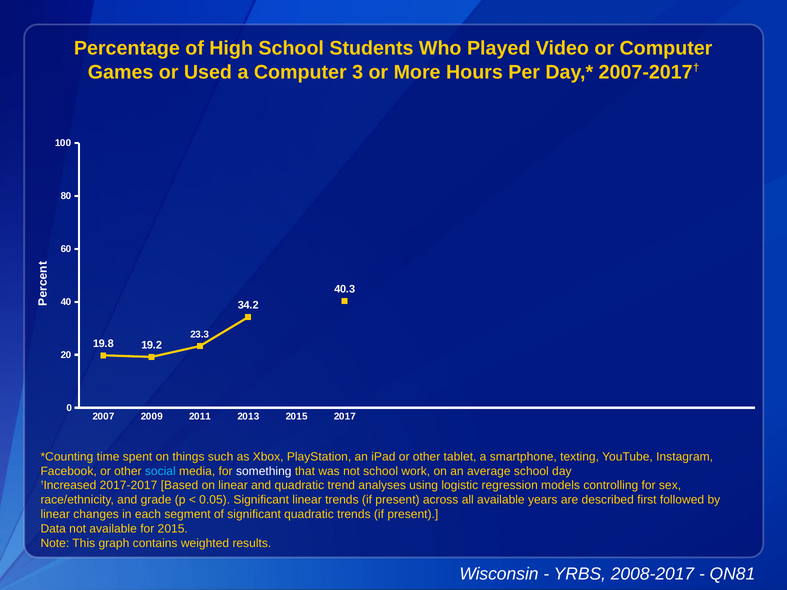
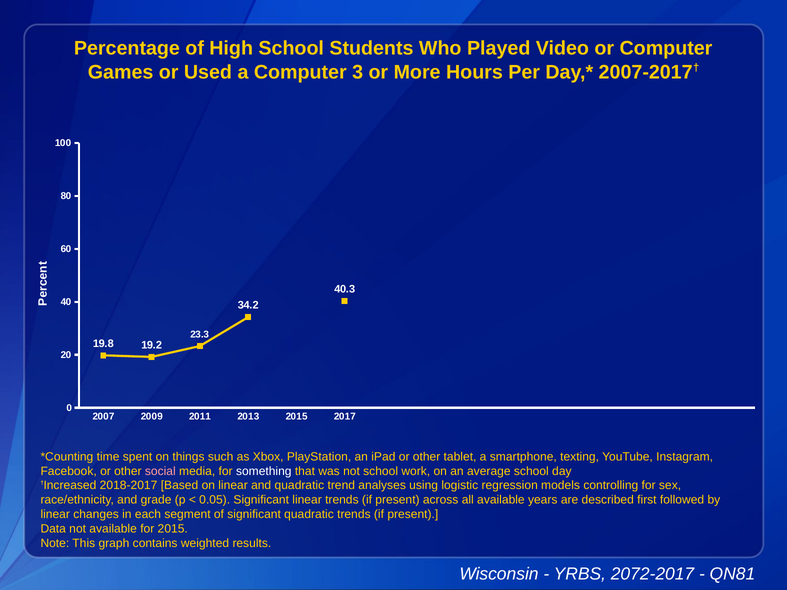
social colour: light blue -> pink (160, 471)
2017-2017: 2017-2017 -> 2018-2017 (129, 486)
2008-2017: 2008-2017 -> 2072-2017 (652, 574)
